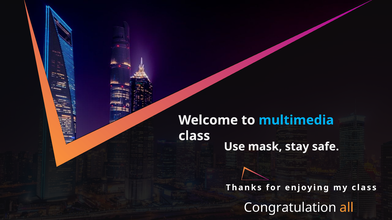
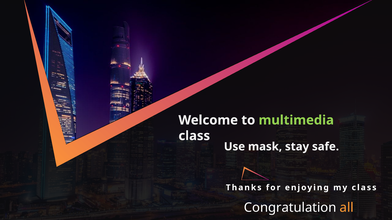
multimedia colour: light blue -> light green (296, 120)
